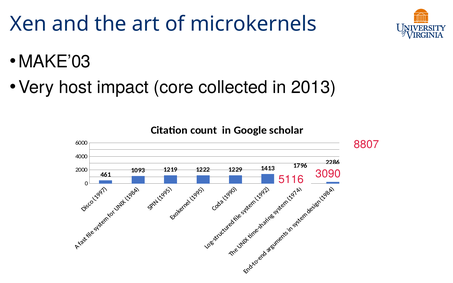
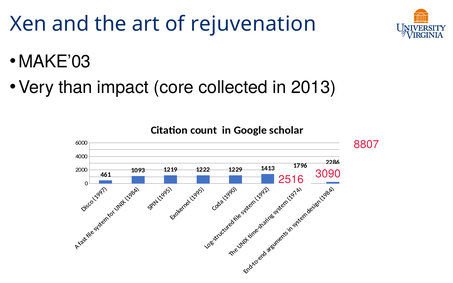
microkernels: microkernels -> rejuvenation (253, 24)
host: host -> than (75, 87)
5116: 5116 -> 2516 (291, 180)
